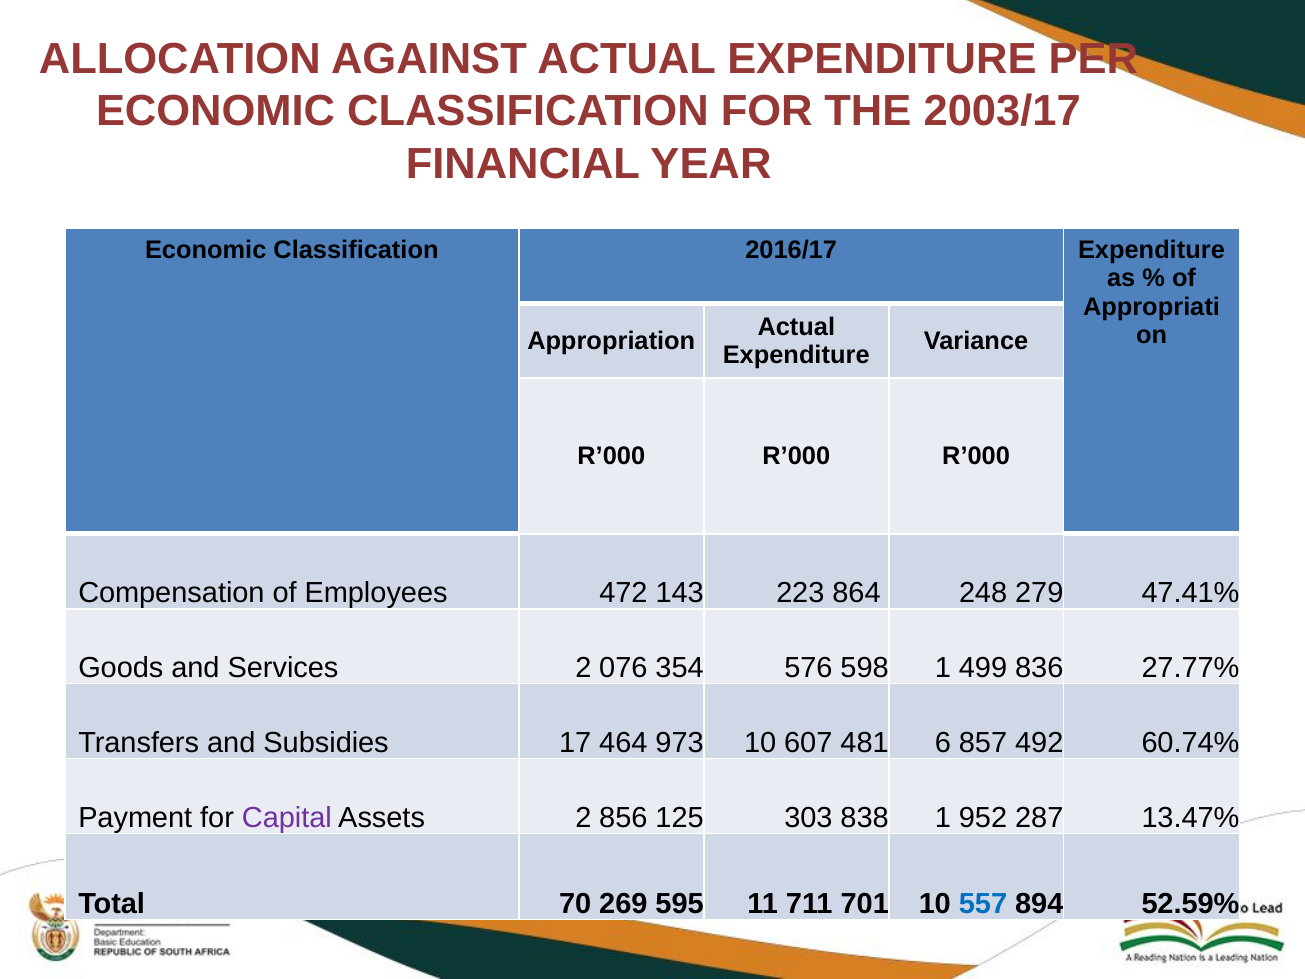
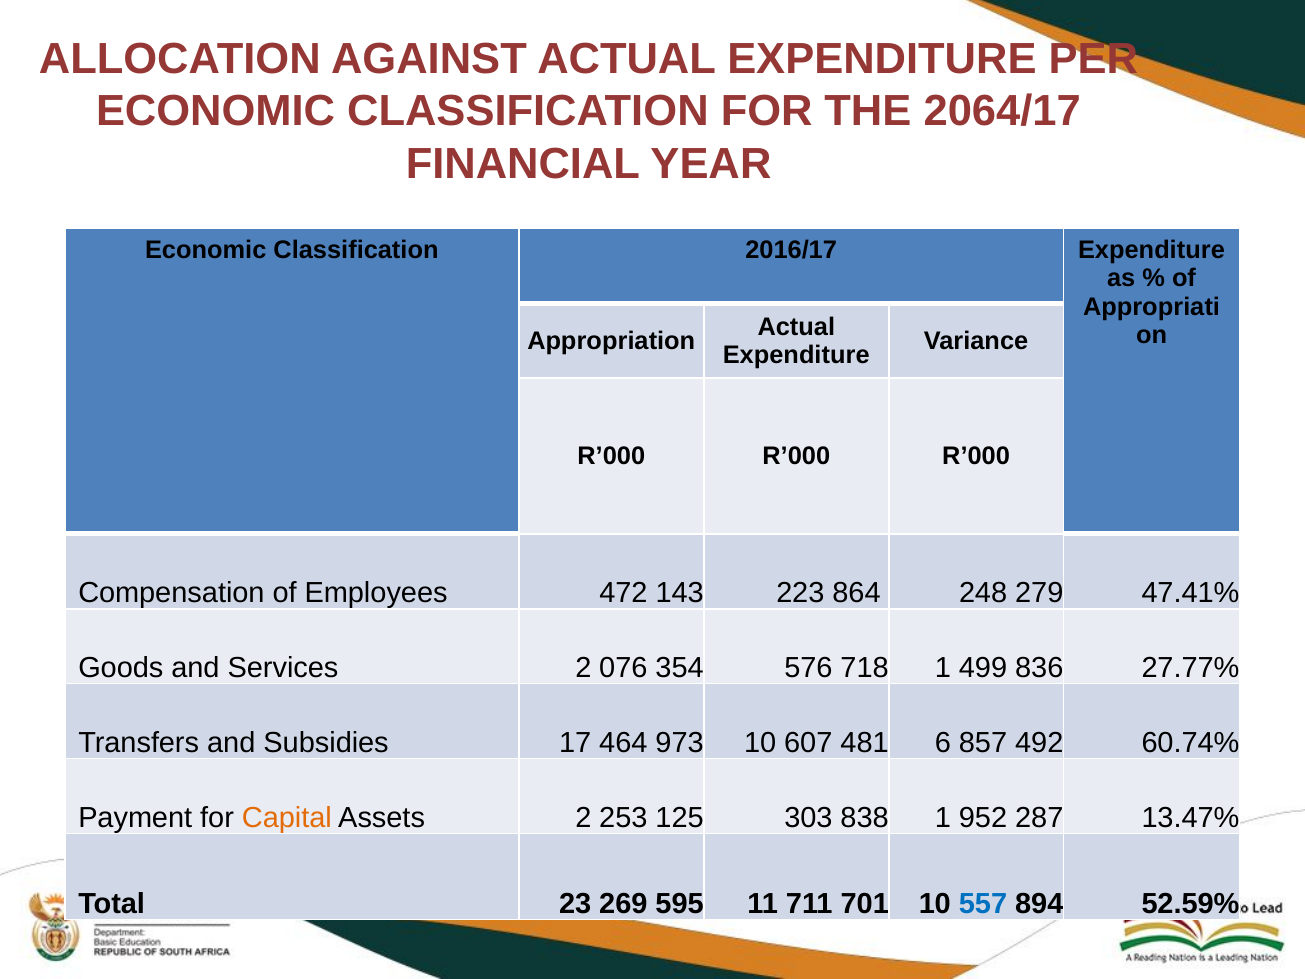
2003/17: 2003/17 -> 2064/17 (1002, 112)
598: 598 -> 718 (865, 668)
Capital colour: purple -> orange (287, 818)
856: 856 -> 253 (623, 818)
70: 70 -> 23 (575, 904)
